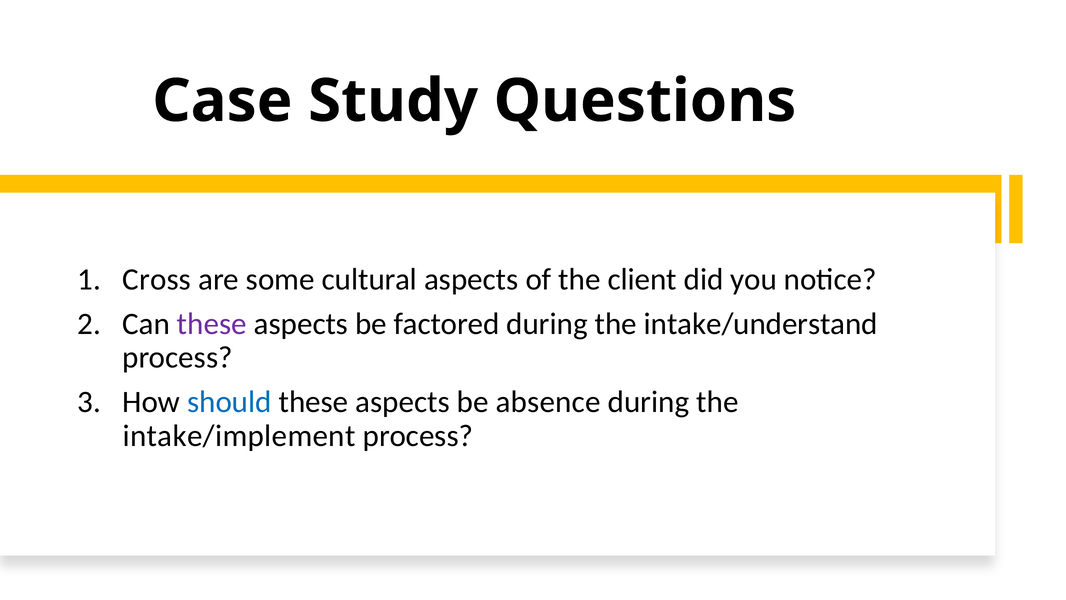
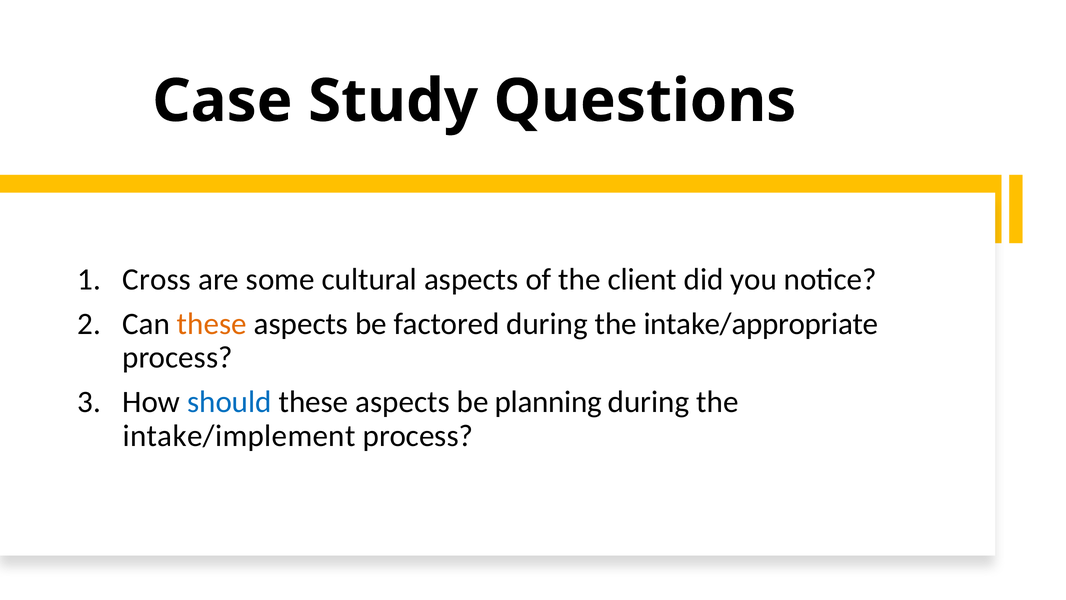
these colour: purple -> orange (212, 324)
intake/understand: intake/understand -> intake/appropriate (761, 324)
absence: absence -> planning (548, 402)
